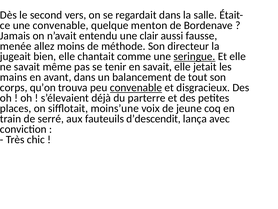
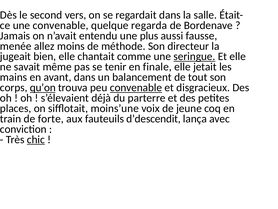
menton: menton -> regarda (149, 25)
clair: clair -> plus (149, 36)
en savait: savait -> finale (157, 67)
qu’on underline: none -> present (43, 87)
serré: serré -> forte (51, 118)
chic underline: none -> present (36, 139)
